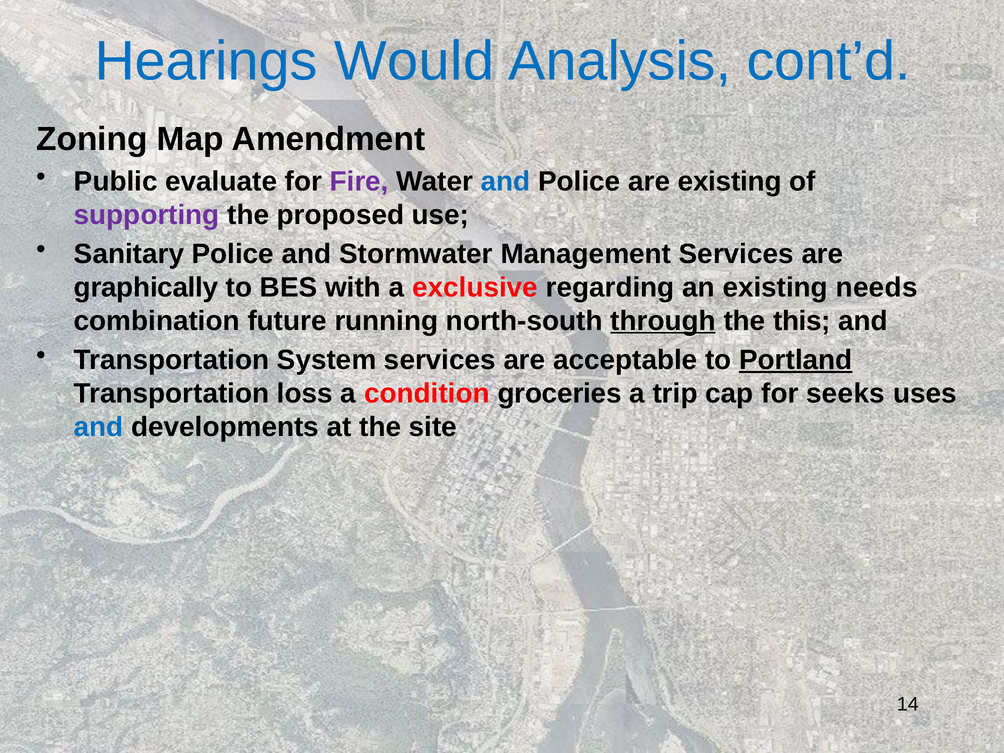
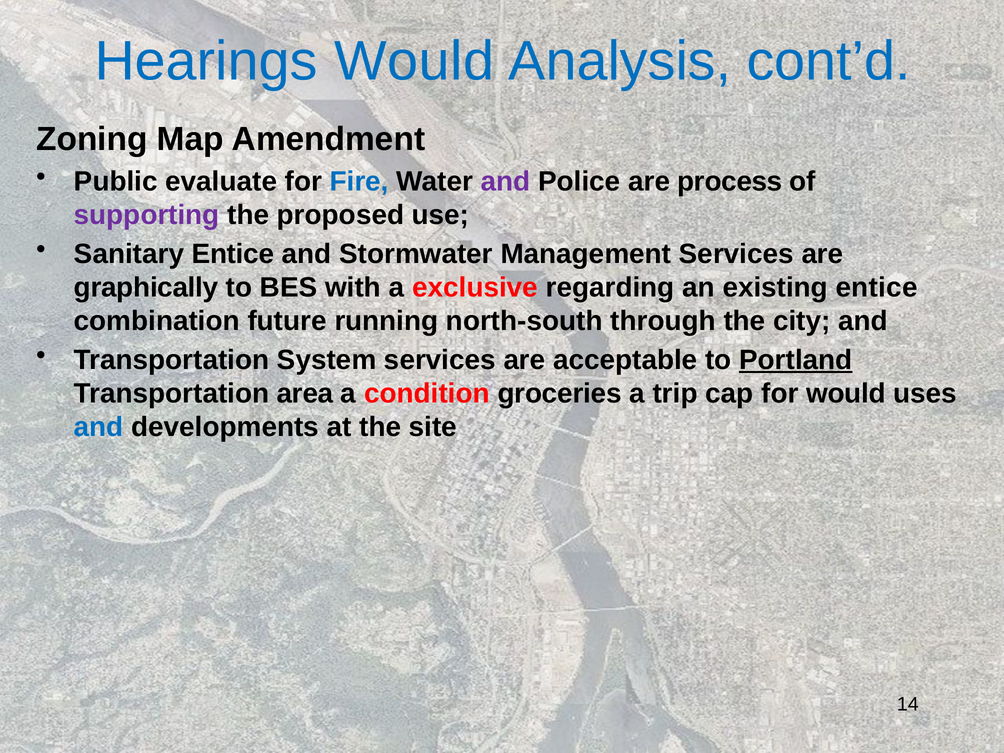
Fire colour: purple -> blue (359, 181)
and colour: blue -> purple (506, 181)
are existing: existing -> process (730, 181)
Sanitary Police: Police -> Entice (233, 254)
existing needs: needs -> entice (877, 287)
through underline: present -> none (663, 321)
this: this -> city (802, 321)
loss: loss -> area (305, 393)
for seeks: seeks -> would (846, 393)
